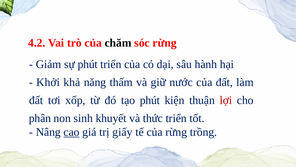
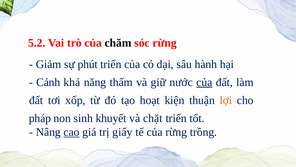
4.2: 4.2 -> 5.2 (37, 43)
Khởi: Khởi -> Cảnh (48, 82)
của underline: none -> present (204, 82)
tạo phút: phút -> hoạt (150, 100)
lợi colour: red -> orange (226, 100)
phân: phân -> pháp (40, 118)
thức: thức -> chặt (153, 118)
